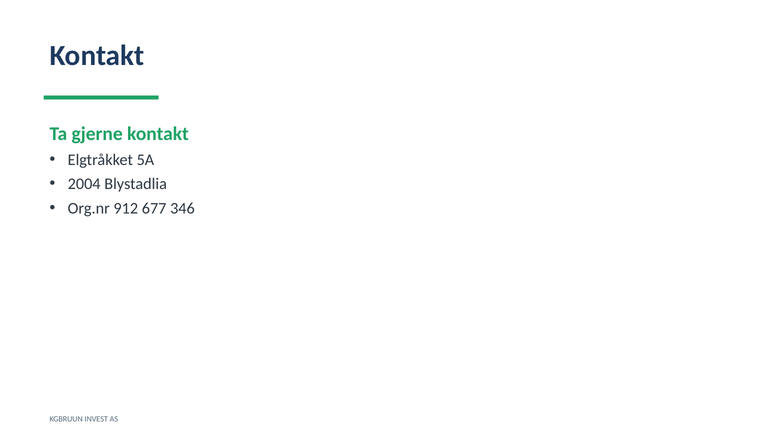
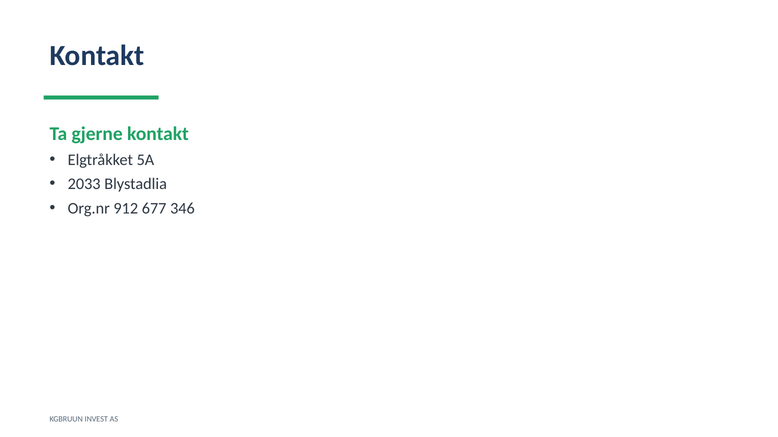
2004: 2004 -> 2033 (84, 184)
